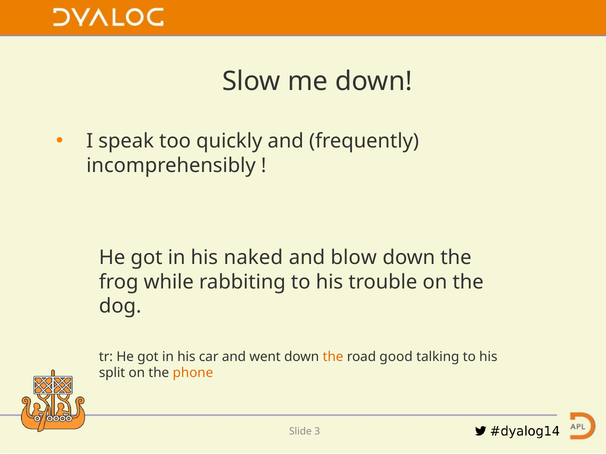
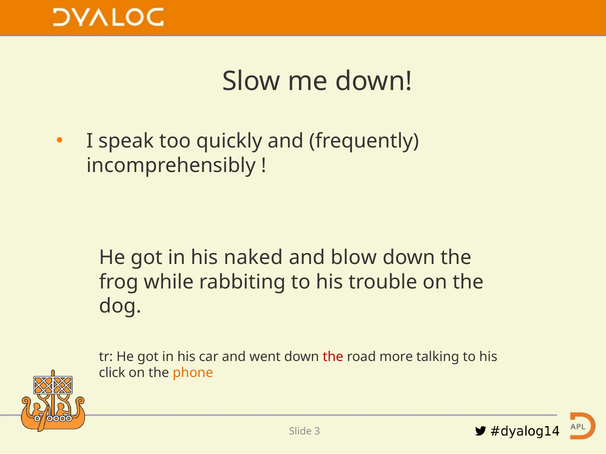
the colour: orange -> red (333, 357)
good: good -> more (396, 357)
split: split -> click (112, 373)
